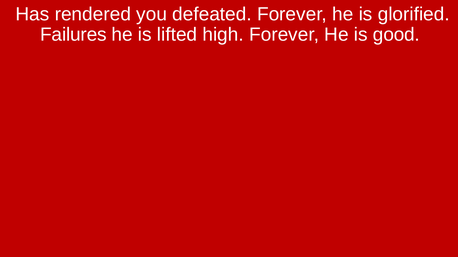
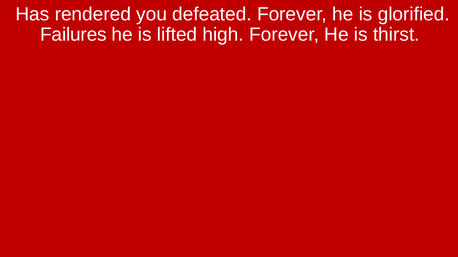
good: good -> thirst (396, 35)
